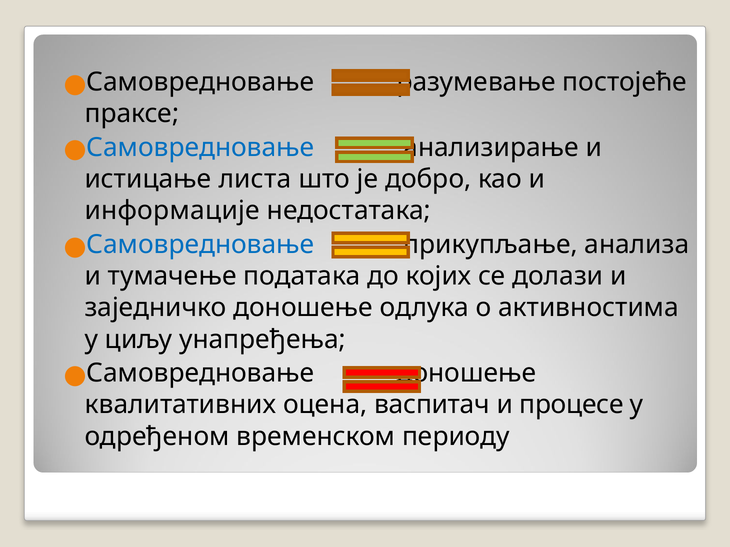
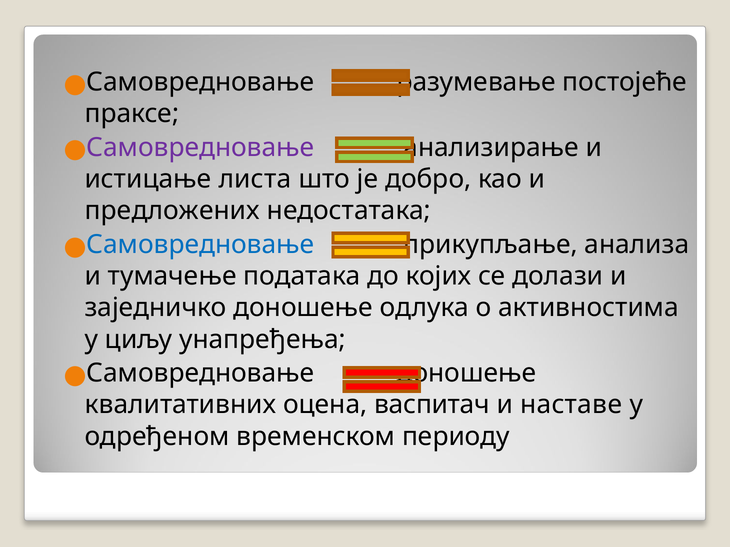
Самовредновање colour: blue -> purple (200, 147)
информације: информације -> предложених (172, 211)
процесе: процесе -> наставе (571, 405)
